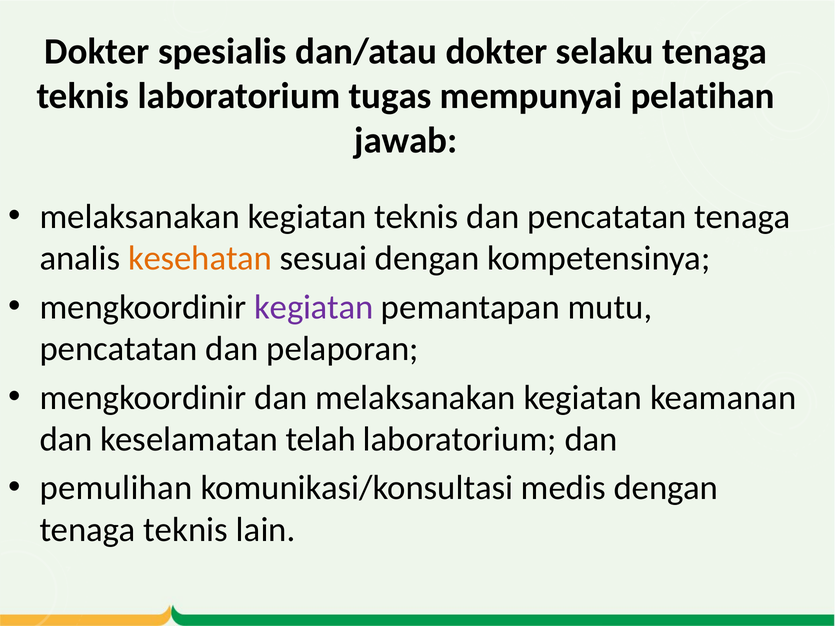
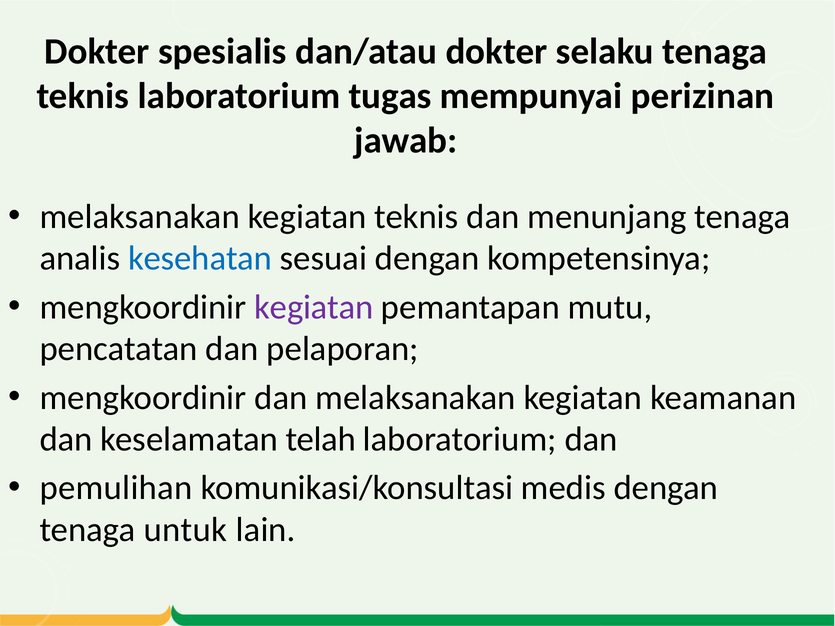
pelatihan: pelatihan -> perizinan (703, 96)
dan pencatatan: pencatatan -> menunjang (607, 217)
kesehatan colour: orange -> blue (200, 259)
teknis: teknis -> untuk (185, 530)
